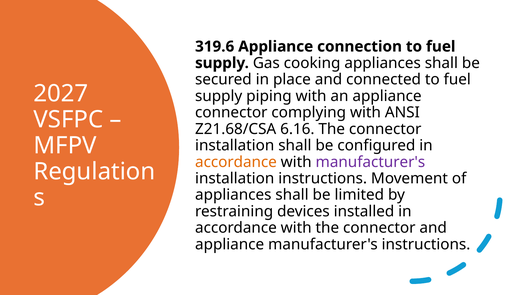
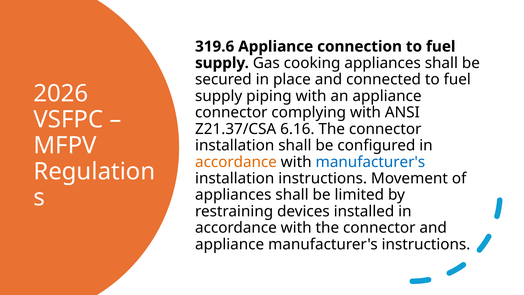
2027: 2027 -> 2026 (61, 93)
Z21.68/CSA: Z21.68/CSA -> Z21.37/CSA (236, 129)
manufacturer's colour: purple -> blue (370, 162)
